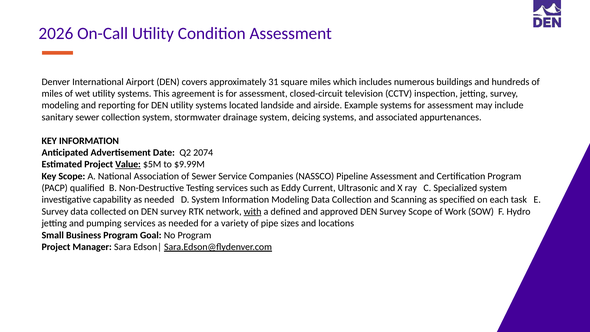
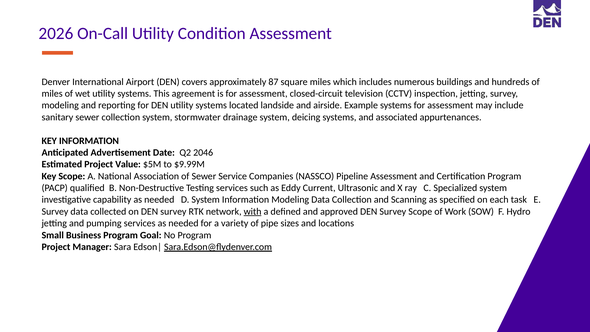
31: 31 -> 87 (273, 82)
2074: 2074 -> 2046 (203, 153)
Value underline: present -> none (128, 164)
